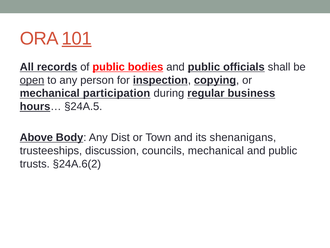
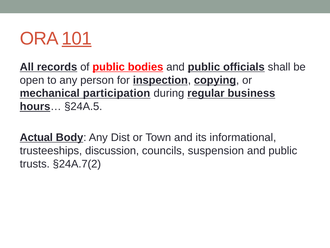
open underline: present -> none (32, 80)
Above: Above -> Actual (36, 137)
shenanigans: shenanigans -> informational (243, 137)
councils mechanical: mechanical -> suspension (216, 150)
§24A.6(2: §24A.6(2 -> §24A.7(2 (77, 164)
